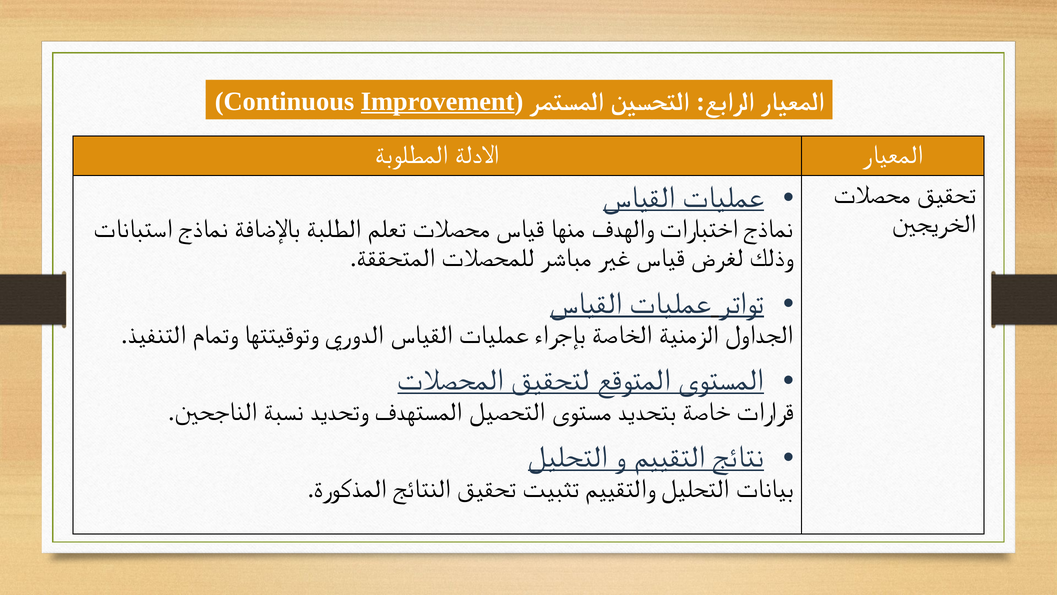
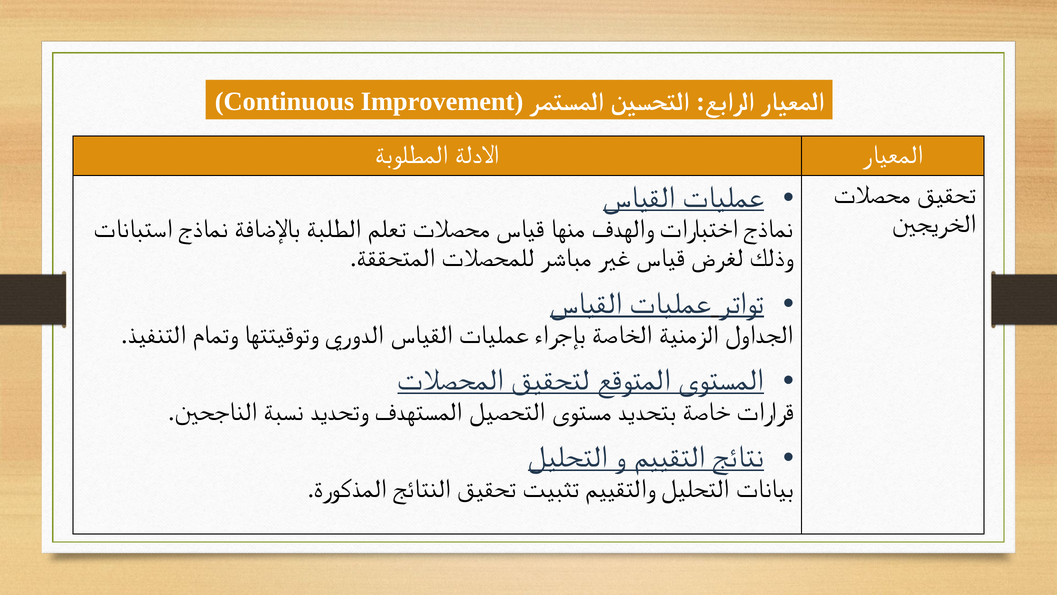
Improvement underline: present -> none (438, 101)
